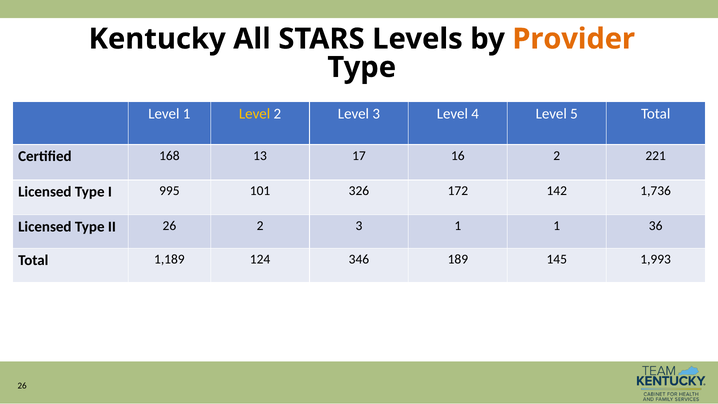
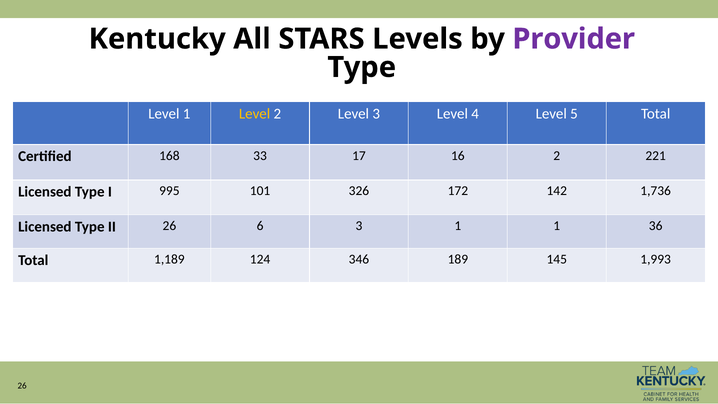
Provider colour: orange -> purple (574, 39)
13: 13 -> 33 (260, 156)
26 2: 2 -> 6 (260, 226)
